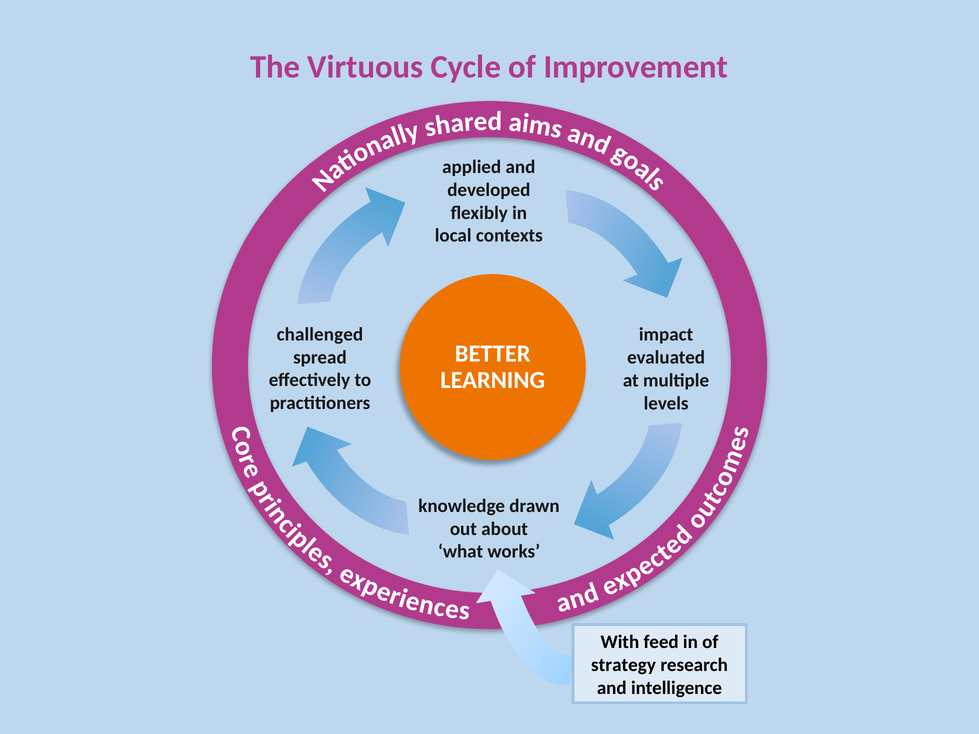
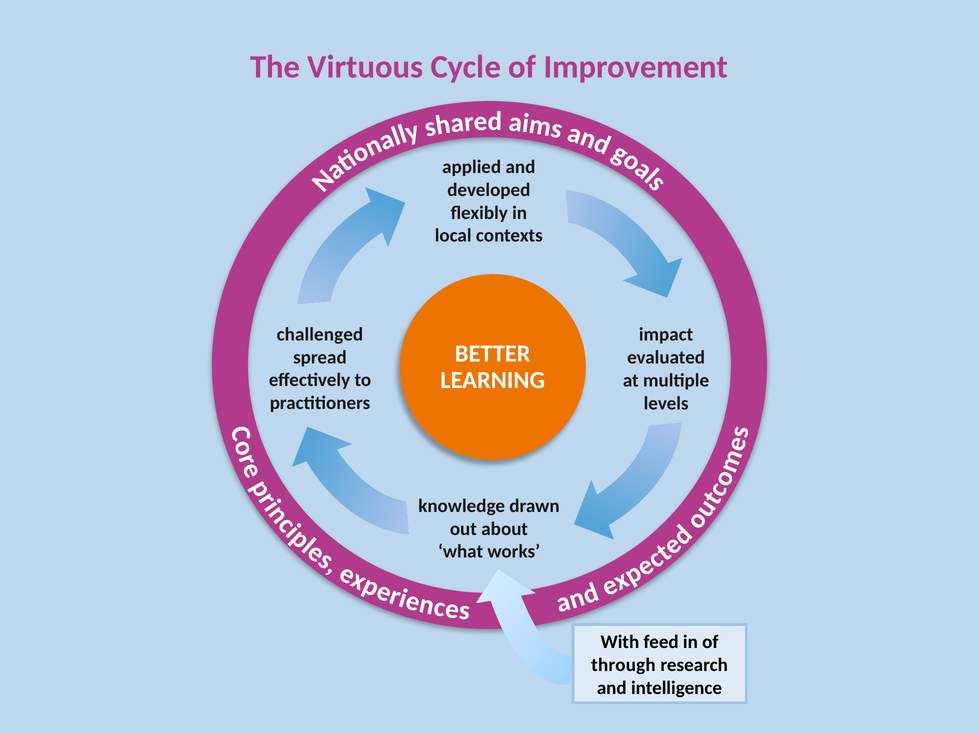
strategy: strategy -> through (623, 665)
